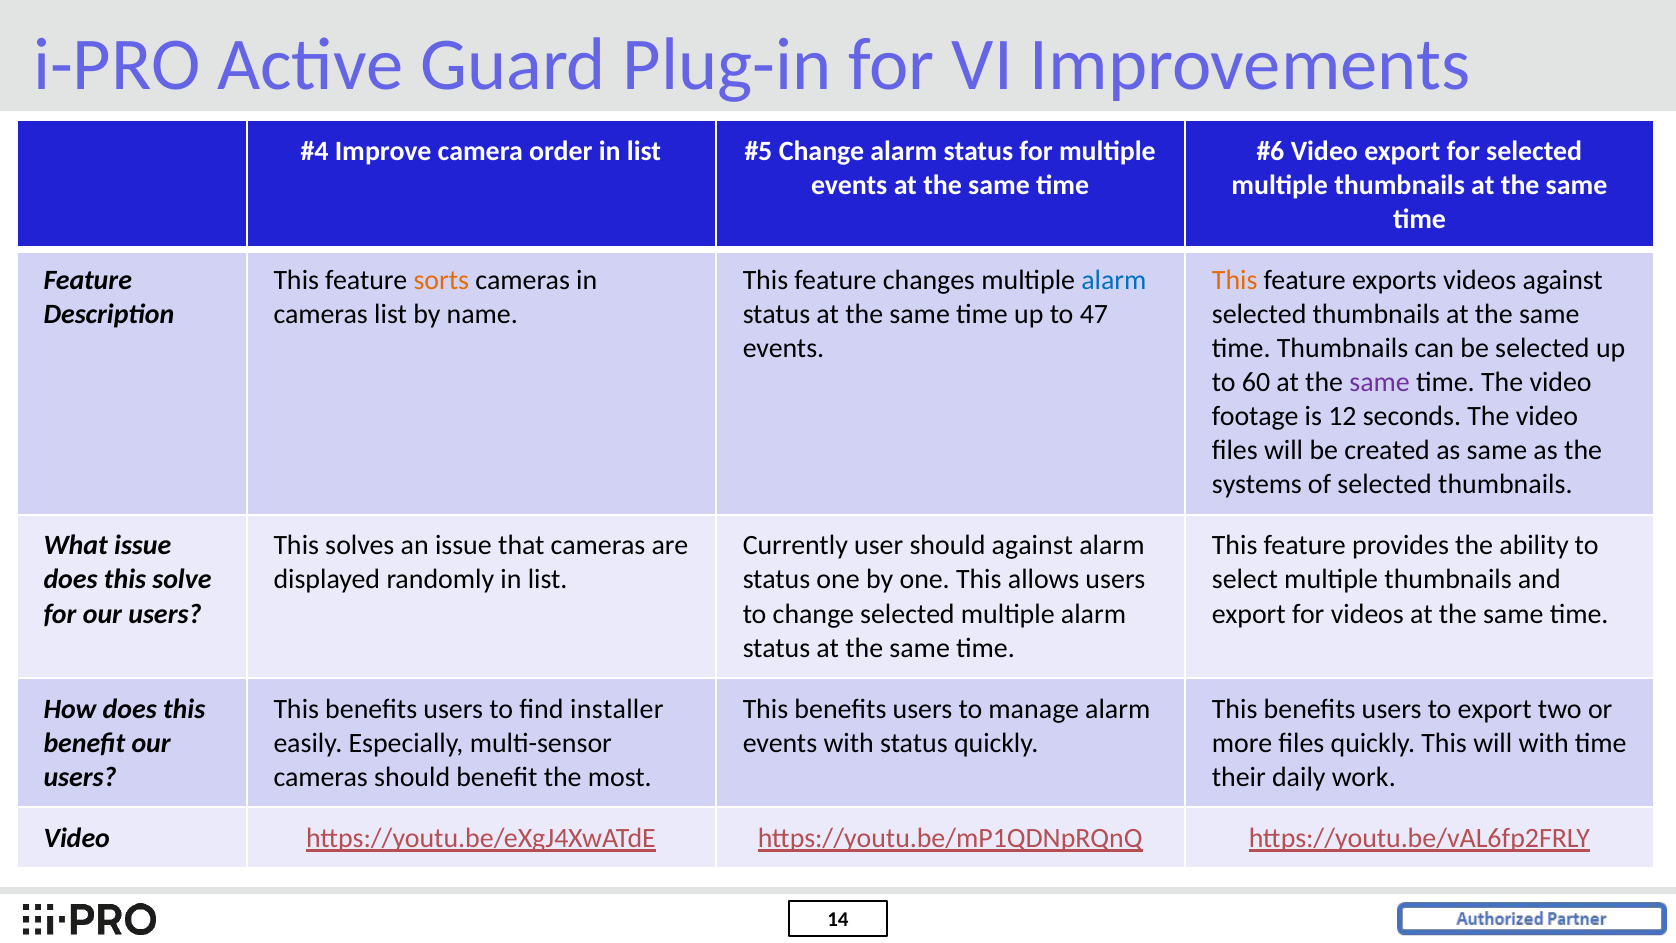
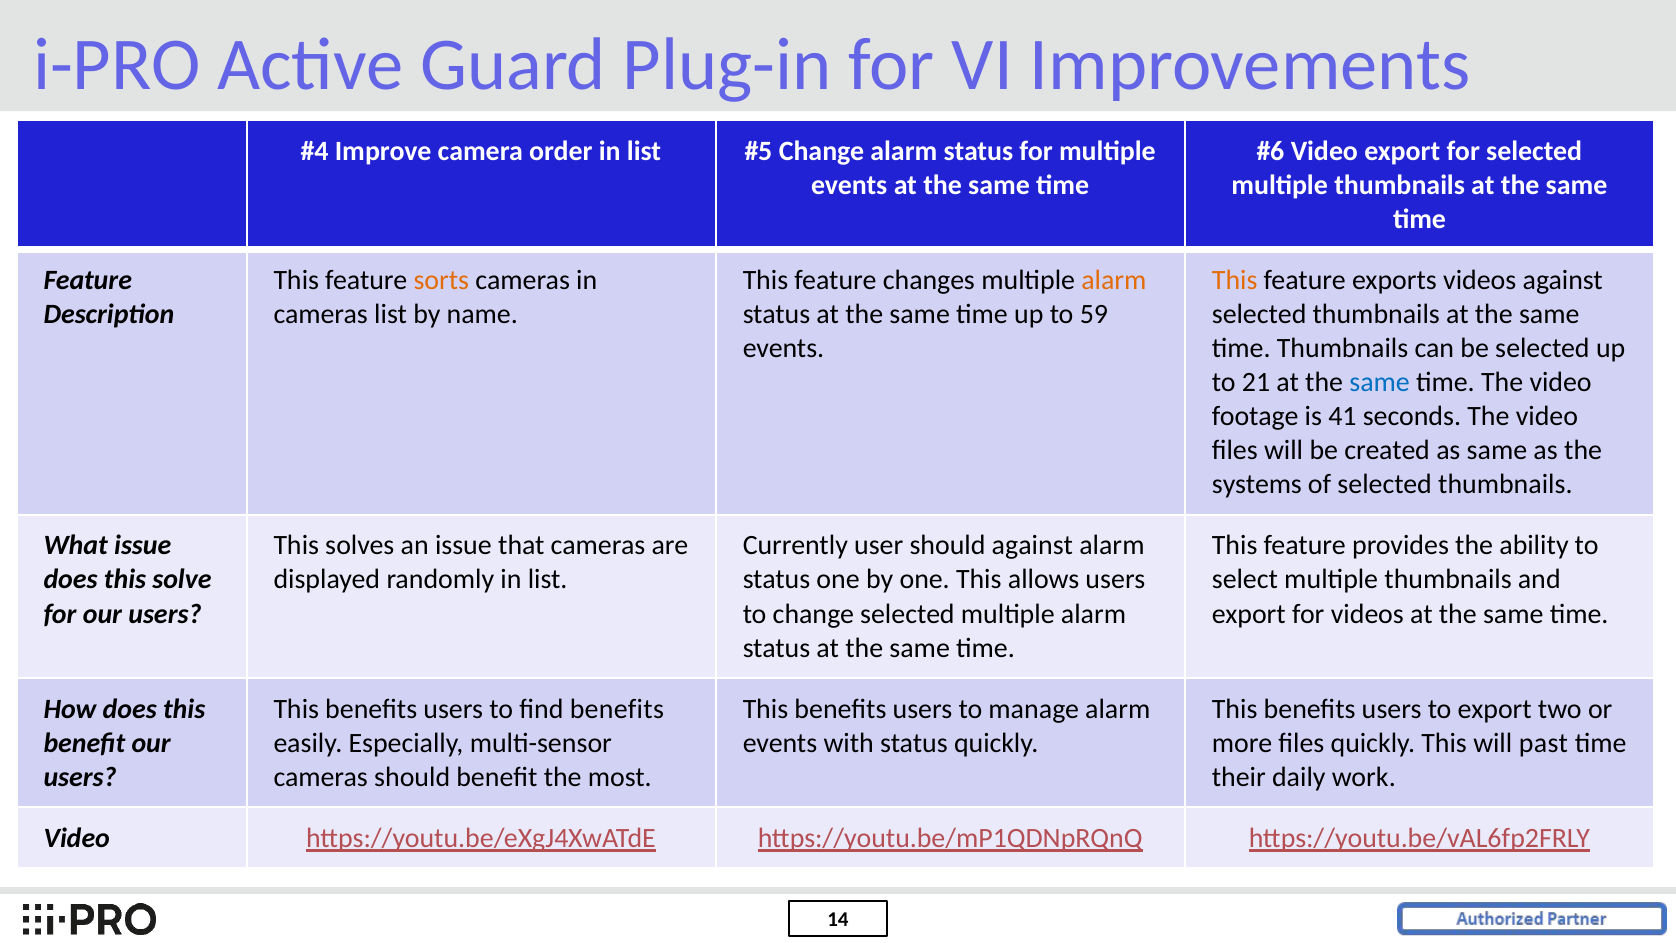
alarm colour: blue -> orange (1114, 280)
47: 47 -> 59 (1094, 314)
60: 60 -> 21 (1256, 382)
same colour: purple -> blue (1380, 382)
12: 12 -> 41 (1342, 416)
find installer: installer -> benefits (617, 709)
will with: with -> past (1544, 743)
